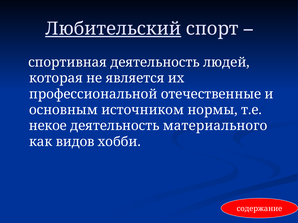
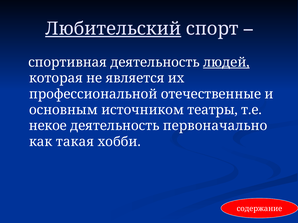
людей underline: none -> present (226, 63)
нормы: нормы -> театры (213, 110)
материального: материального -> первоначально (215, 126)
видов: видов -> такая (75, 142)
